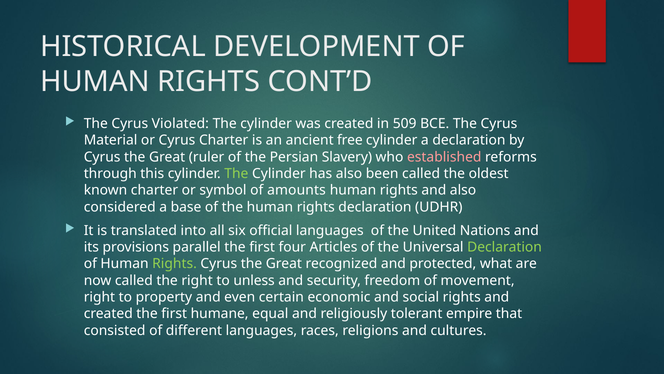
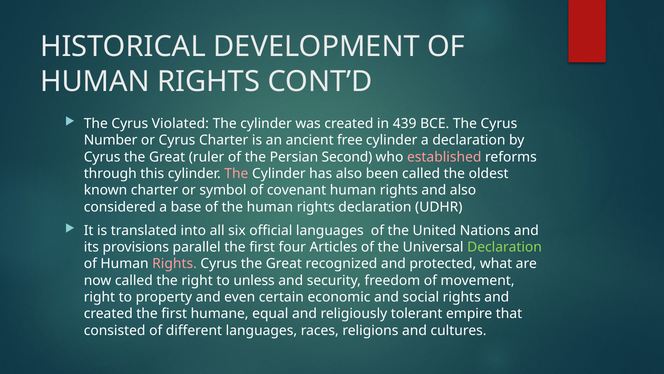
509: 509 -> 439 (405, 124)
Material: Material -> Number (111, 140)
Slavery: Slavery -> Second (347, 157)
The colour: light green -> pink (236, 173)
amounts: amounts -> covenant (297, 190)
Rights colour: light green -> pink (175, 264)
